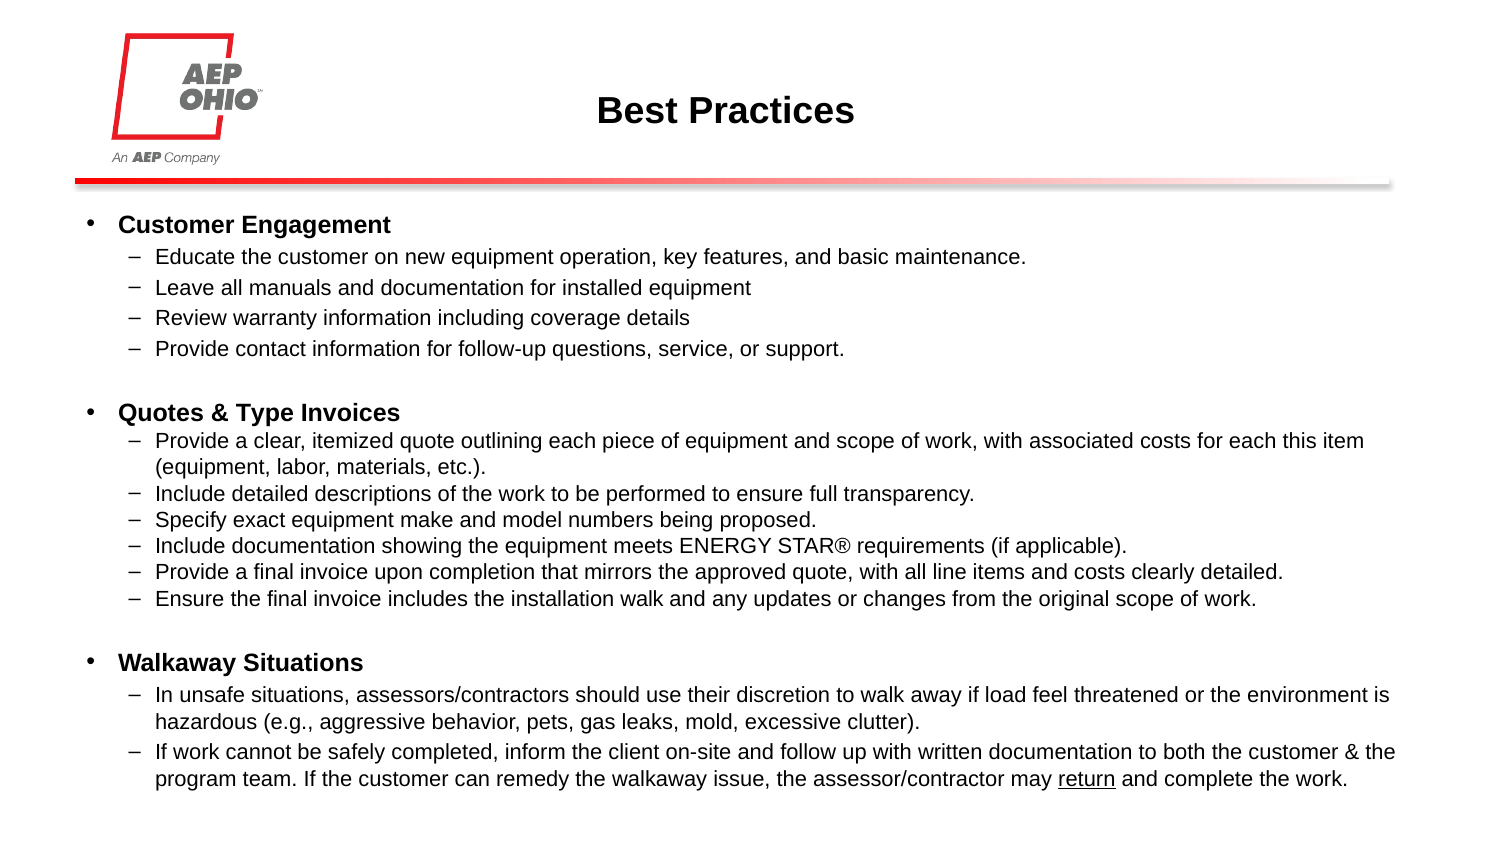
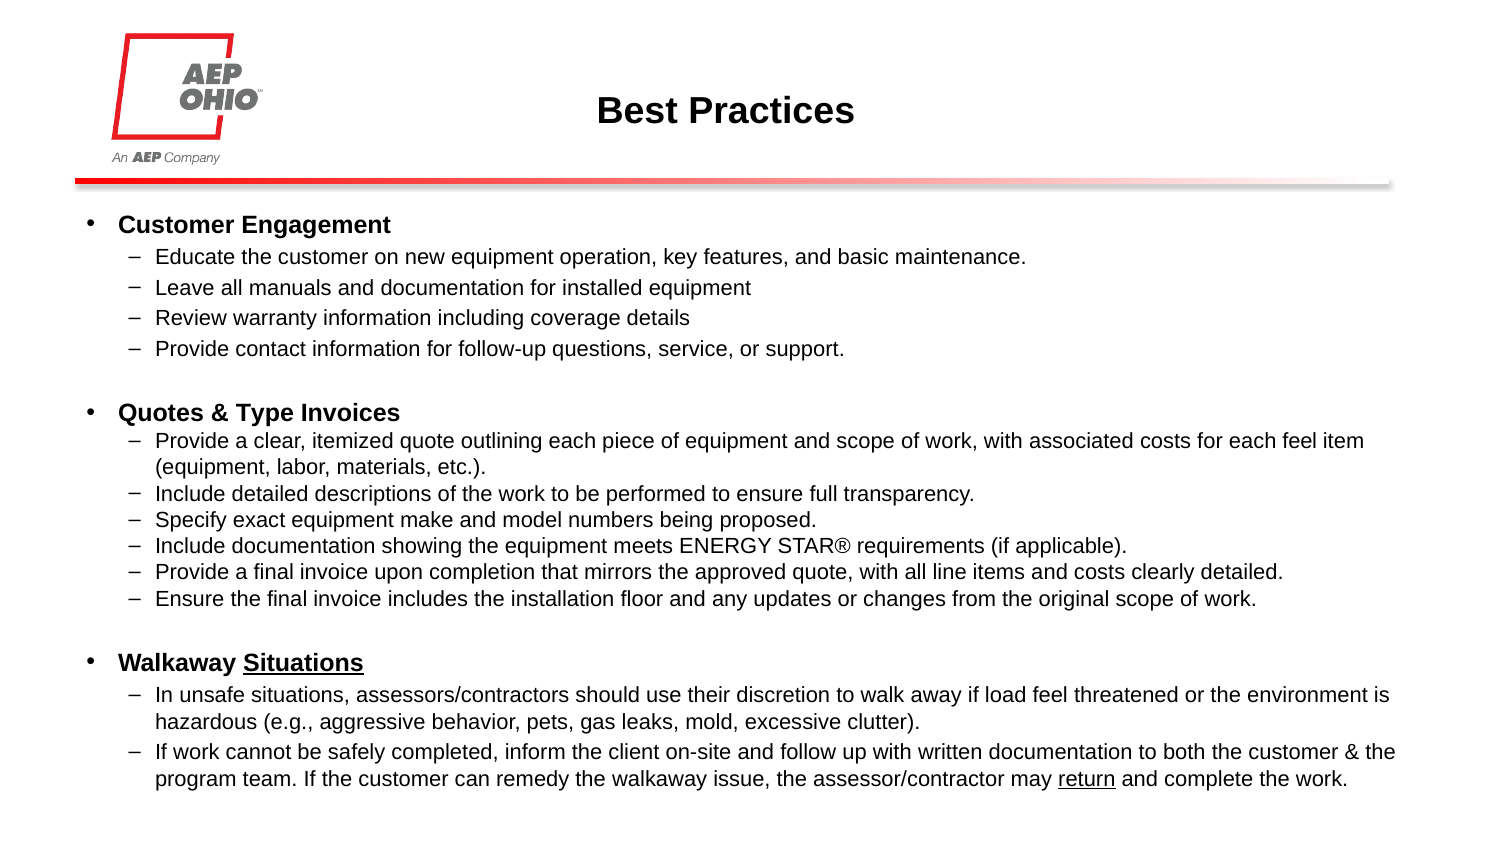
each this: this -> feel (1300, 441)
installation walk: walk -> floor (642, 599)
Situations underline: none -> present (303, 663)
